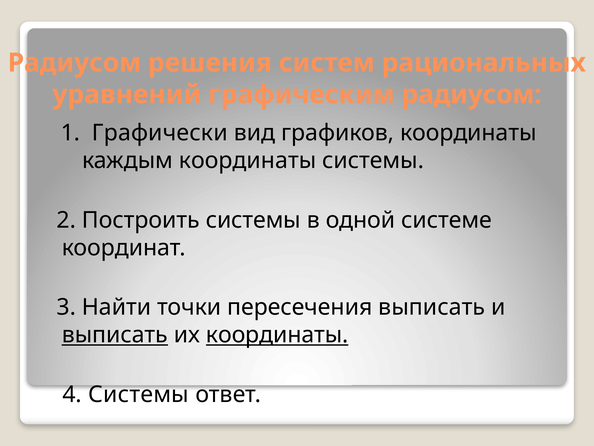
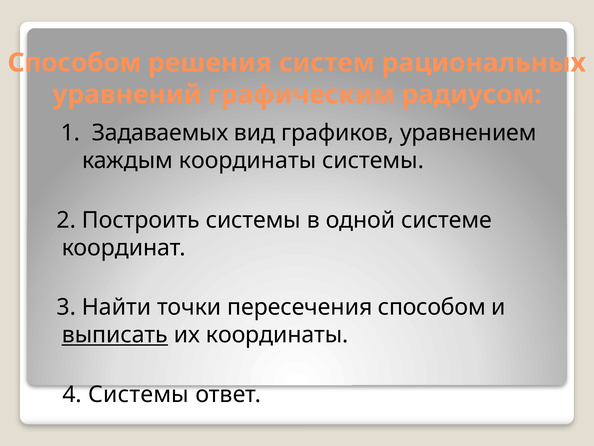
Радиусом: Радиусом -> Способом (75, 63)
Графически: Графически -> Задаваемых (160, 133)
графиков координаты: координаты -> уравнением (468, 133)
пересечения выписать: выписать -> способом (432, 307)
координаты underline: present -> none (277, 335)
